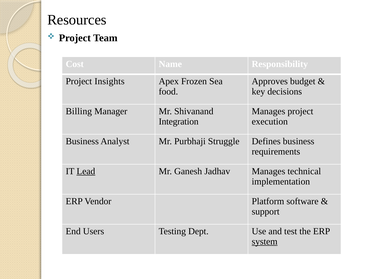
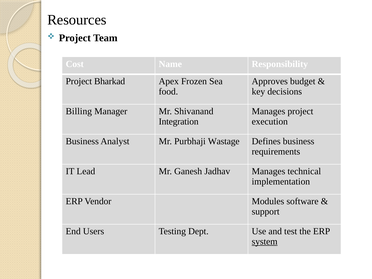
Insights: Insights -> Bharkad (110, 81)
Struggle: Struggle -> Wastage (224, 141)
Lead underline: present -> none (86, 171)
Platform: Platform -> Modules (268, 201)
